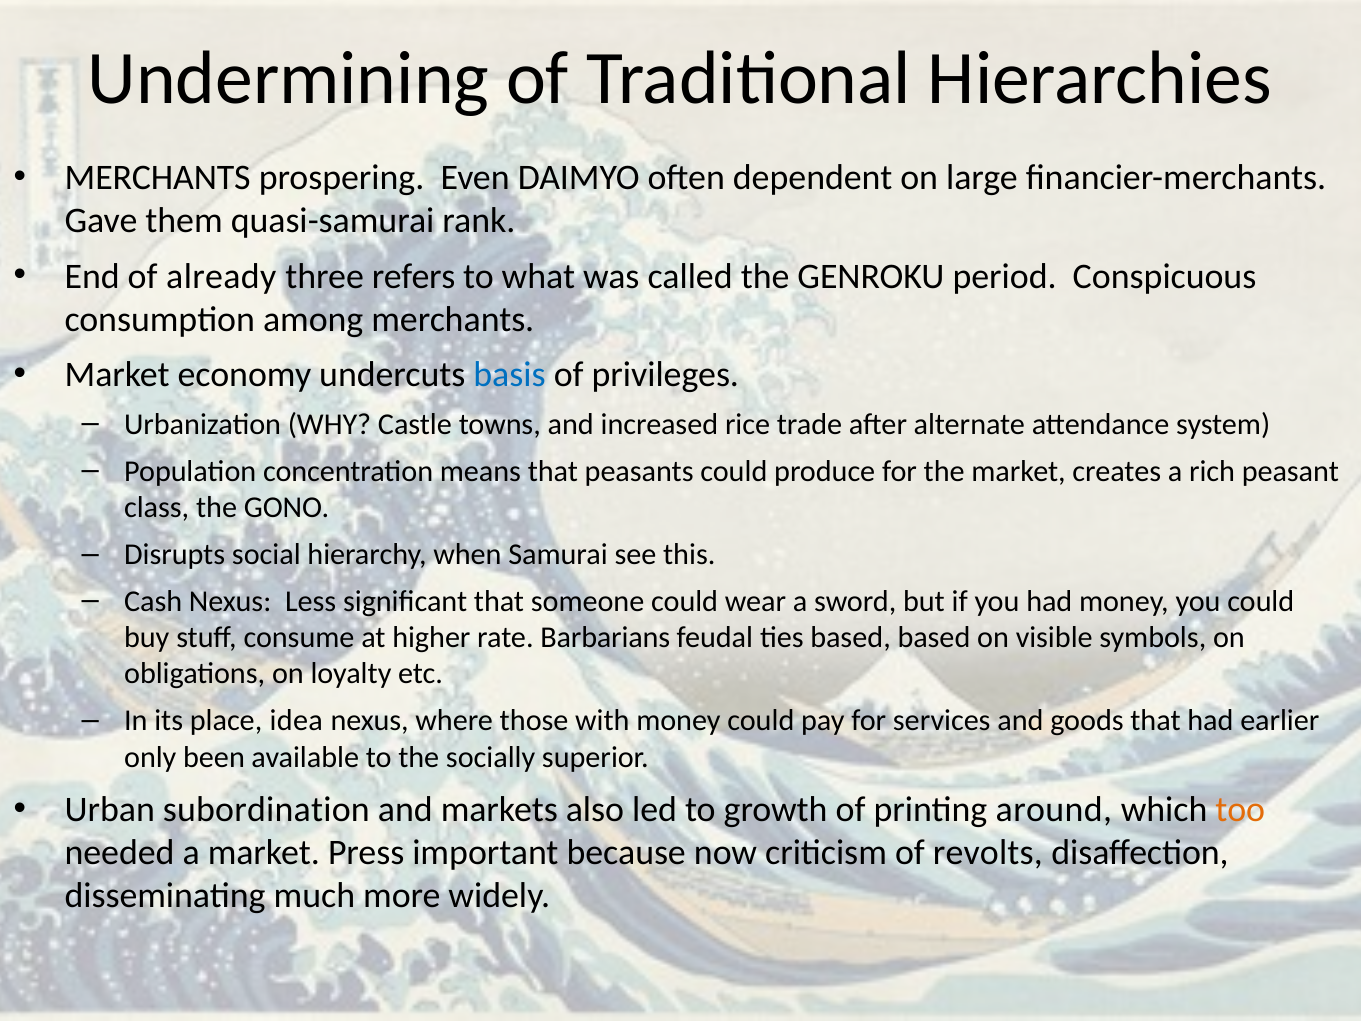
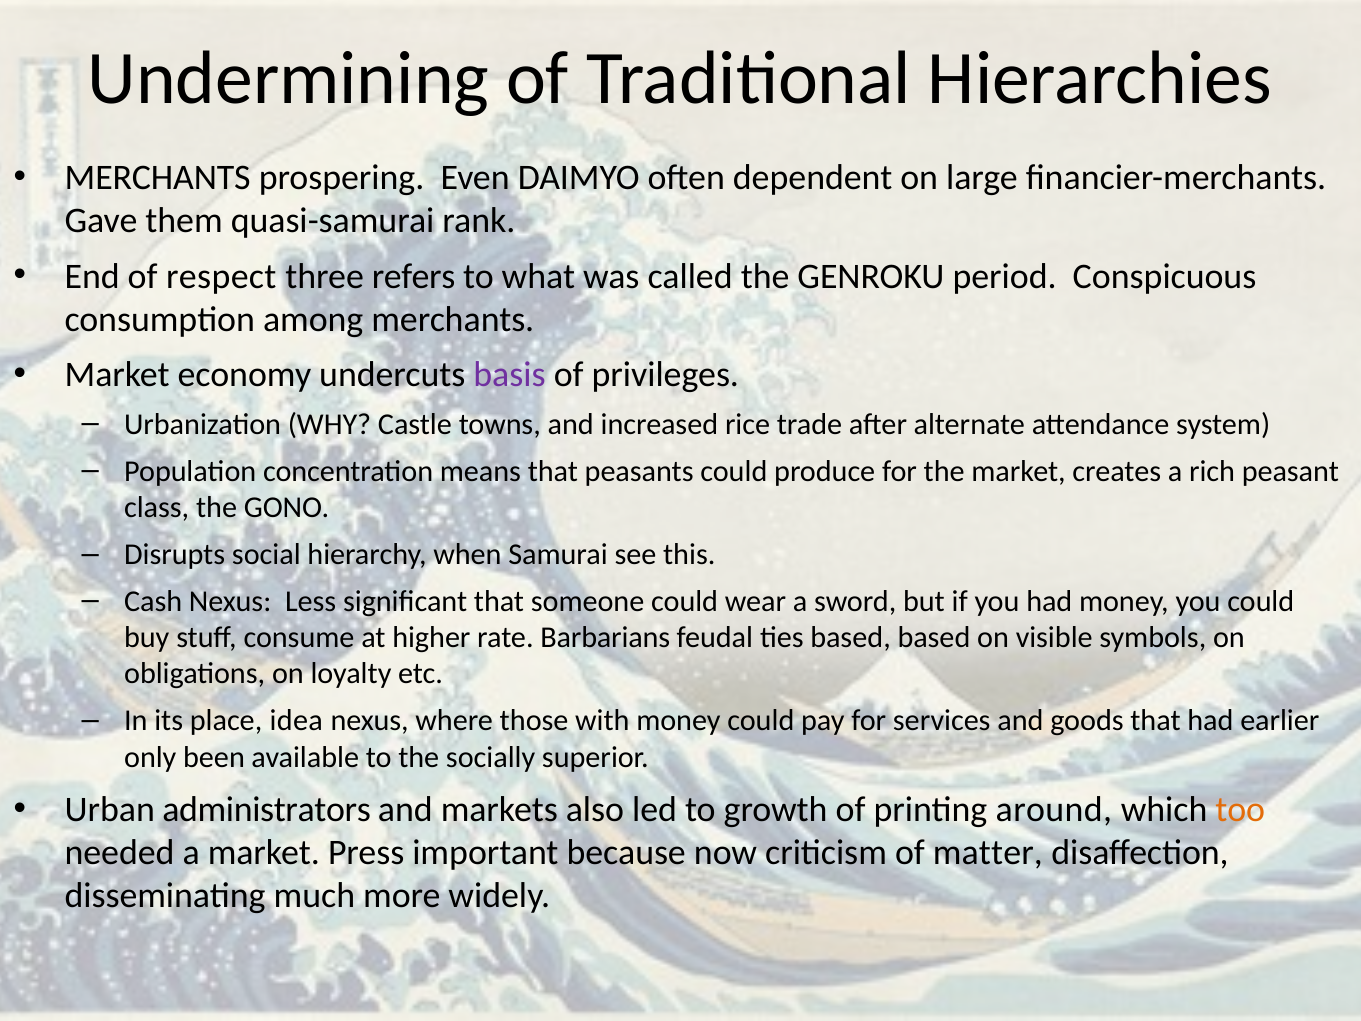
already: already -> respect (221, 276)
basis colour: blue -> purple (510, 374)
subordination: subordination -> administrators (267, 809)
revolts: revolts -> matter (988, 852)
